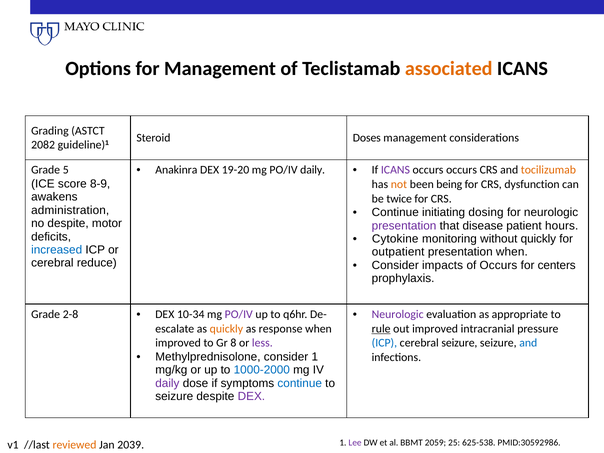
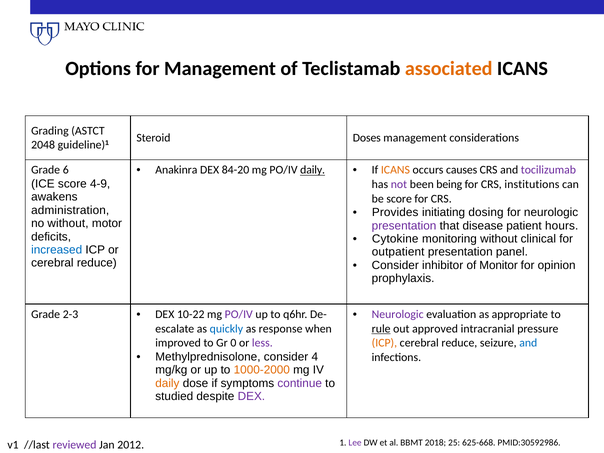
2082: 2082 -> 2048 (43, 145)
19-20: 19-20 -> 84-20 (236, 170)
daily underline: none -> present (313, 170)
ICANS colour: purple -> orange (395, 170)
occurs occurs: occurs -> causes (462, 170)
tocilizumab colour: orange -> purple (548, 170)
5: 5 -> 6 (66, 170)
8-9: 8-9 -> 4-9 (100, 184)
not colour: orange -> purple (399, 184)
dysfunction: dysfunction -> institutions (532, 184)
be twice: twice -> score (399, 199)
Continue: Continue -> Provides (395, 212)
no despite: despite -> without (68, 223)
without quickly: quickly -> clinical (538, 239)
presentation when: when -> panel (512, 252)
impacts: impacts -> inhibitor (443, 265)
of Occurs: Occurs -> Monitor (499, 265)
centers: centers -> opinion (557, 265)
2-8: 2-8 -> 2-3 (71, 314)
10-34: 10-34 -> 10-22 (191, 314)
quickly colour: orange -> blue (226, 329)
out improved: improved -> approved (435, 329)
8: 8 -> 0 (233, 343)
ICP colour: blue -> orange (384, 343)
seizure: seizure -> reduce (459, 343)
consider 1: 1 -> 4 (315, 357)
1000-2000 colour: blue -> orange (262, 370)
daily colour: purple -> orange (167, 383)
continue colour: blue -> purple (300, 383)
seizure: seizure -> studied (174, 396)
2059: 2059 -> 2018 (435, 443)
625-538: 625-538 -> 625-668 (479, 443)
reviewed colour: orange -> purple (74, 445)
2039: 2039 -> 2012 (131, 445)
